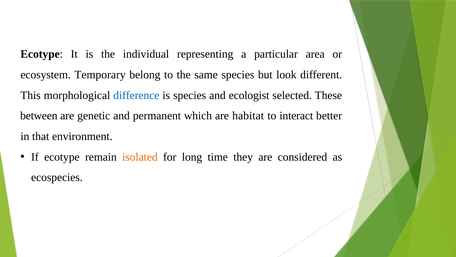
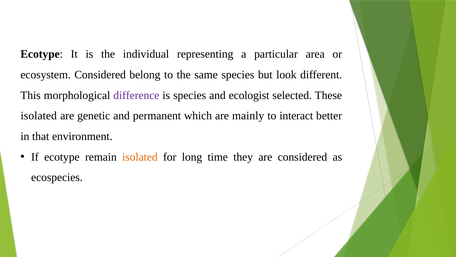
ecosystem Temporary: Temporary -> Considered (100, 75)
difference colour: blue -> purple (136, 95)
between: between -> isolated (39, 116)
habitat: habitat -> mainly (248, 116)
